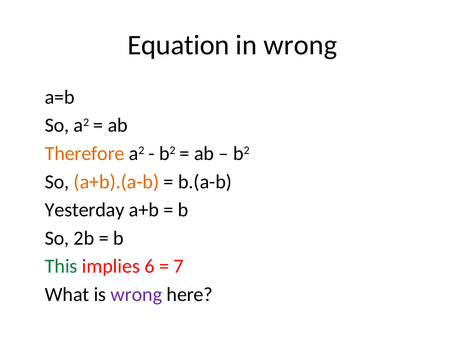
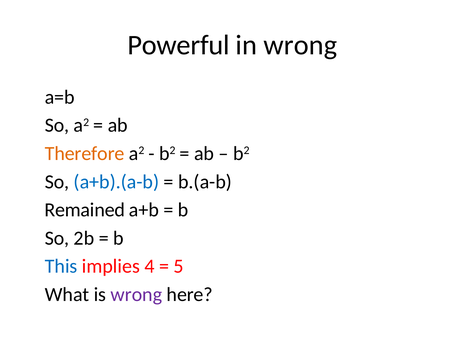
Equation: Equation -> Powerful (179, 45)
a+b).(a-b colour: orange -> blue (116, 182)
Yesterday: Yesterday -> Remained (85, 210)
This colour: green -> blue (61, 266)
6: 6 -> 4 (150, 266)
7: 7 -> 5 (179, 266)
